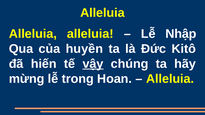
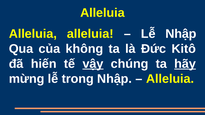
huyền: huyền -> không (84, 49)
hãy underline: none -> present (185, 64)
trong Hoan: Hoan -> Nhập (115, 79)
